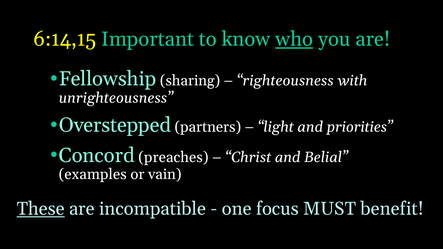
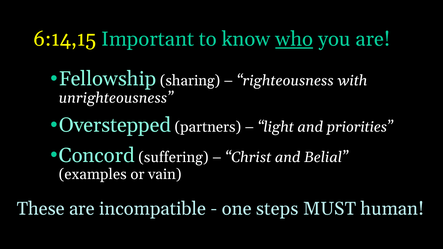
preaches: preaches -> suffering (173, 157)
These underline: present -> none (41, 209)
focus: focus -> steps (277, 209)
benefit: benefit -> human (392, 209)
